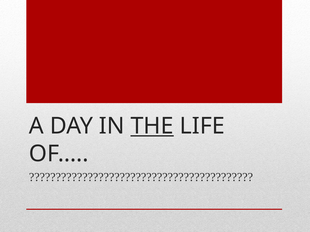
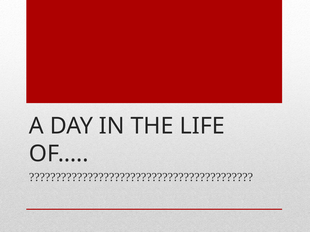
THE underline: present -> none (152, 126)
